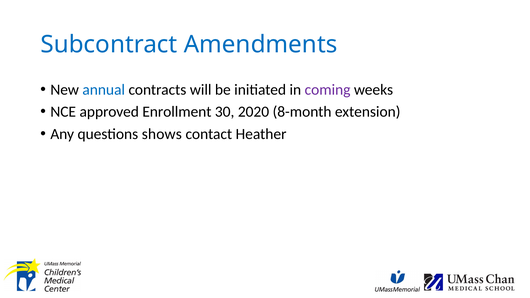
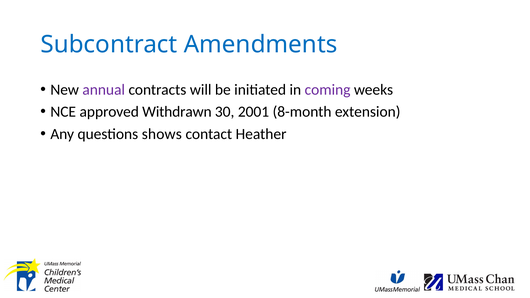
annual colour: blue -> purple (104, 90)
Enrollment: Enrollment -> Withdrawn (177, 112)
2020: 2020 -> 2001 (253, 112)
